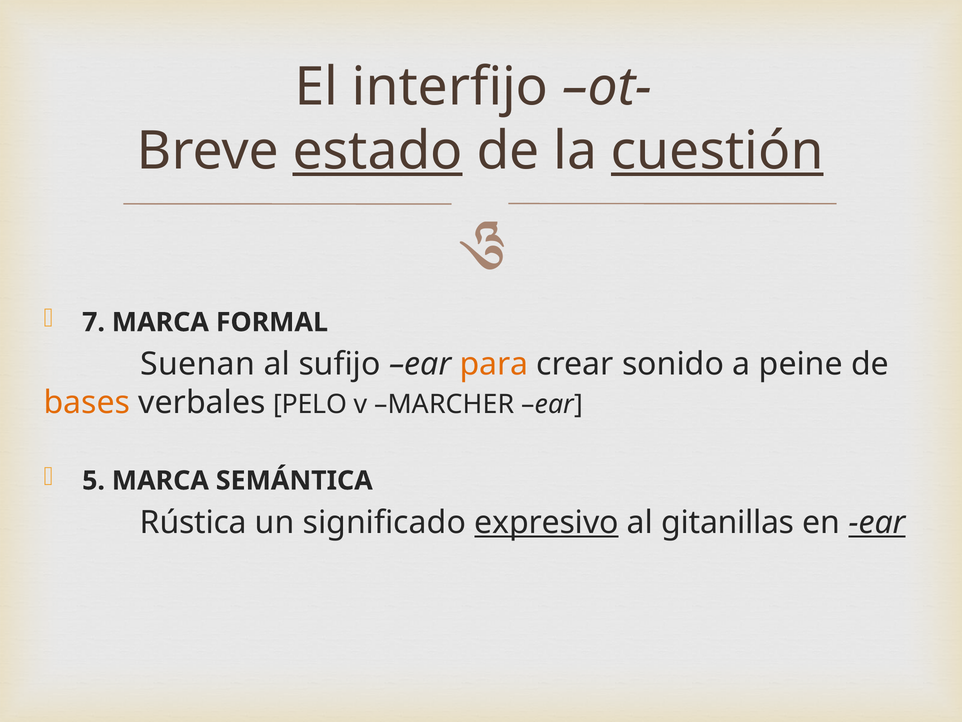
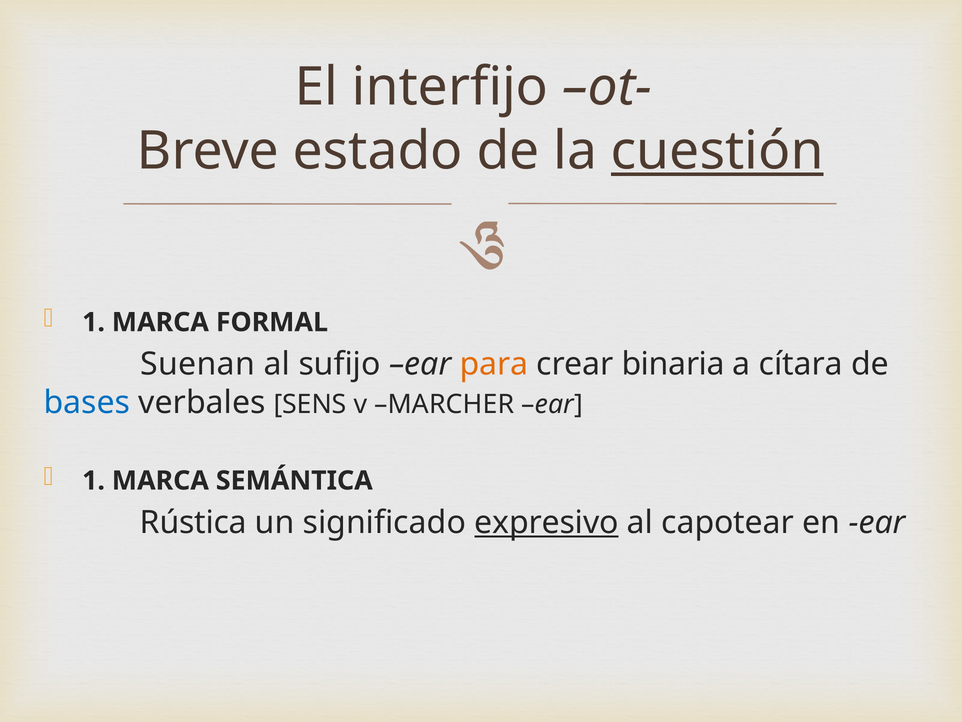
estado underline: present -> none (378, 151)
7: 7 -> 1 (94, 322)
sonido: sonido -> binaria (673, 364)
peine: peine -> cítara (801, 364)
bases colour: orange -> blue (87, 403)
PELO: PELO -> SENS (310, 404)
5: 5 -> 1 (94, 480)
gitanillas: gitanillas -> capotear (728, 522)
ear underline: present -> none (877, 522)
